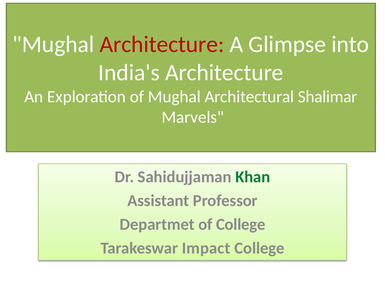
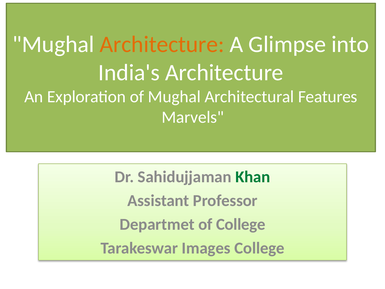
Architecture colour: red -> orange (162, 44)
Shalimar: Shalimar -> Features (328, 97)
Impact: Impact -> Images (206, 248)
